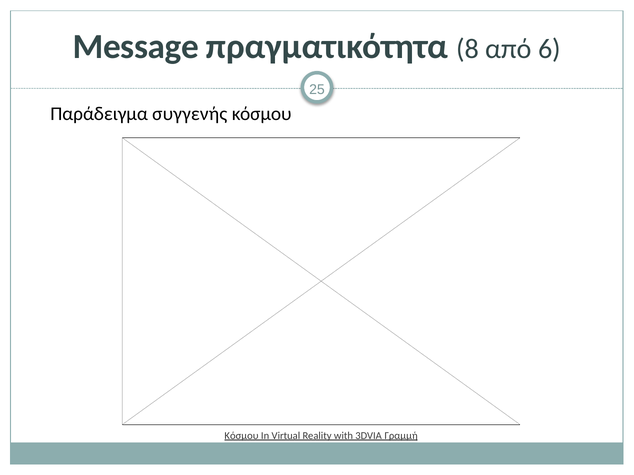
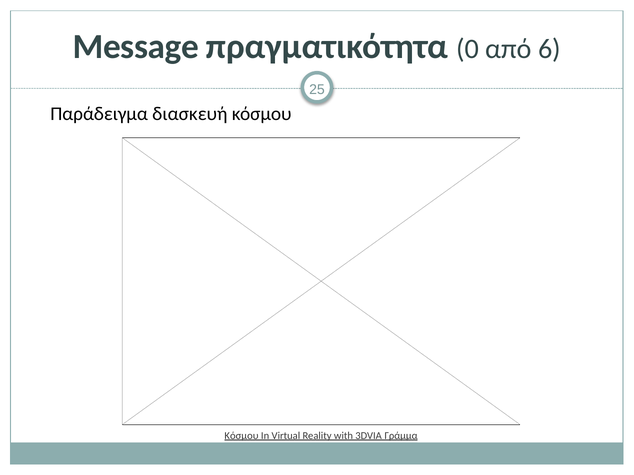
8: 8 -> 0 (467, 49)
συγγενής: συγγενής -> διασκευή (190, 114)
Γραμμή: Γραμμή -> Γράμμα (401, 436)
